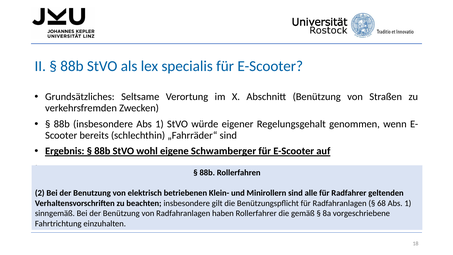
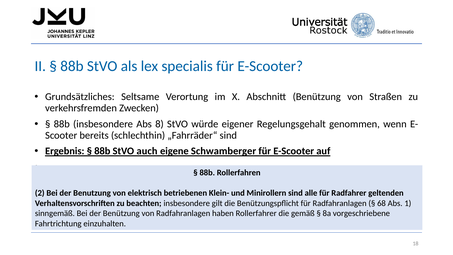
insbesondere Abs 1: 1 -> 8 (159, 124)
wohl: wohl -> auch (147, 151)
